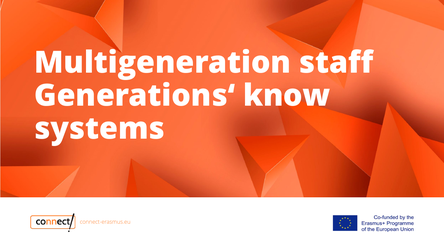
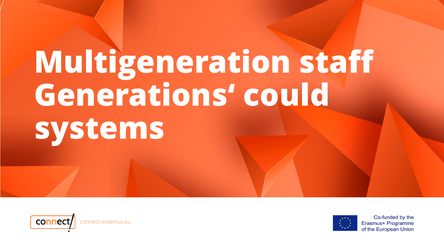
know: know -> could (286, 96)
